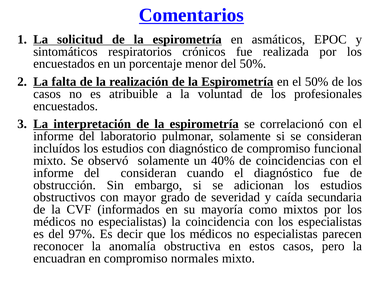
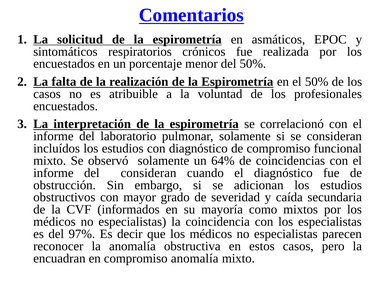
40%: 40% -> 64% (223, 161)
compromiso normales: normales -> anomalía (195, 259)
